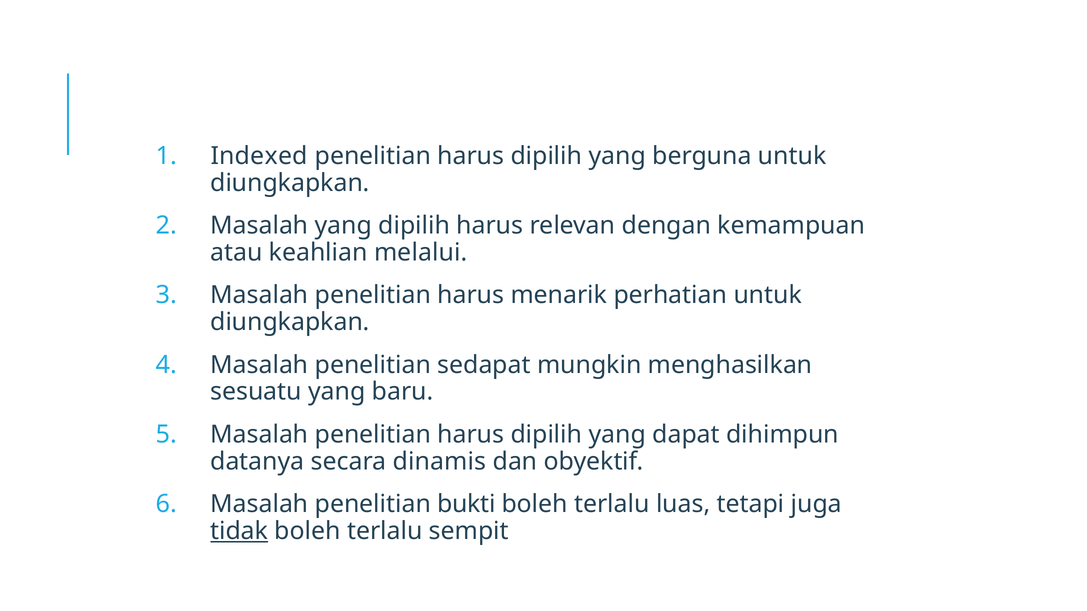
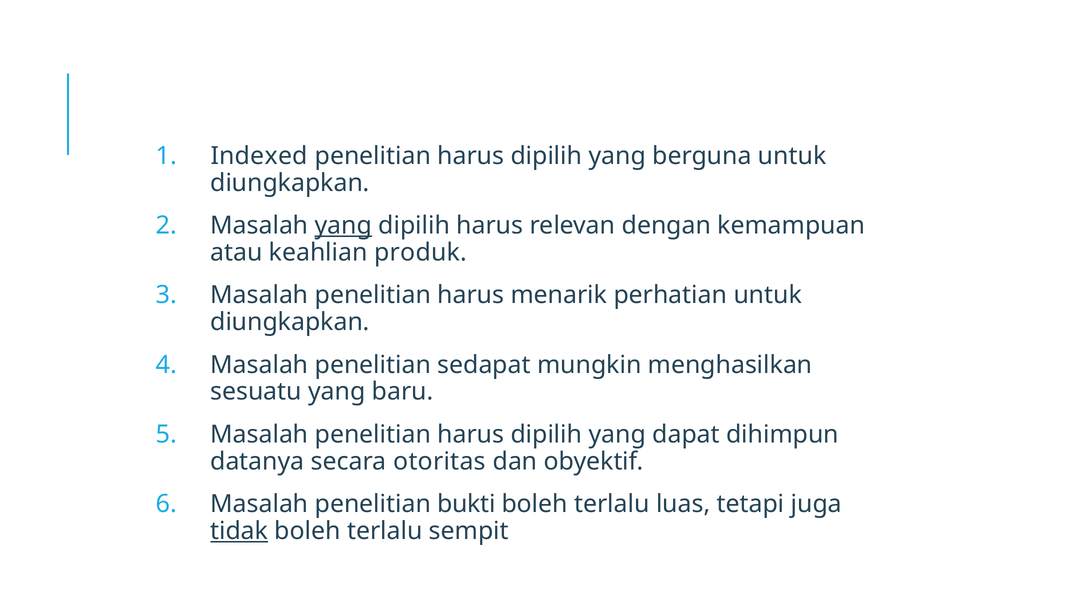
yang underline: none -> present (343, 226)
melalui: melalui -> produk (421, 253)
dinamis: dinamis -> otoritas (439, 462)
